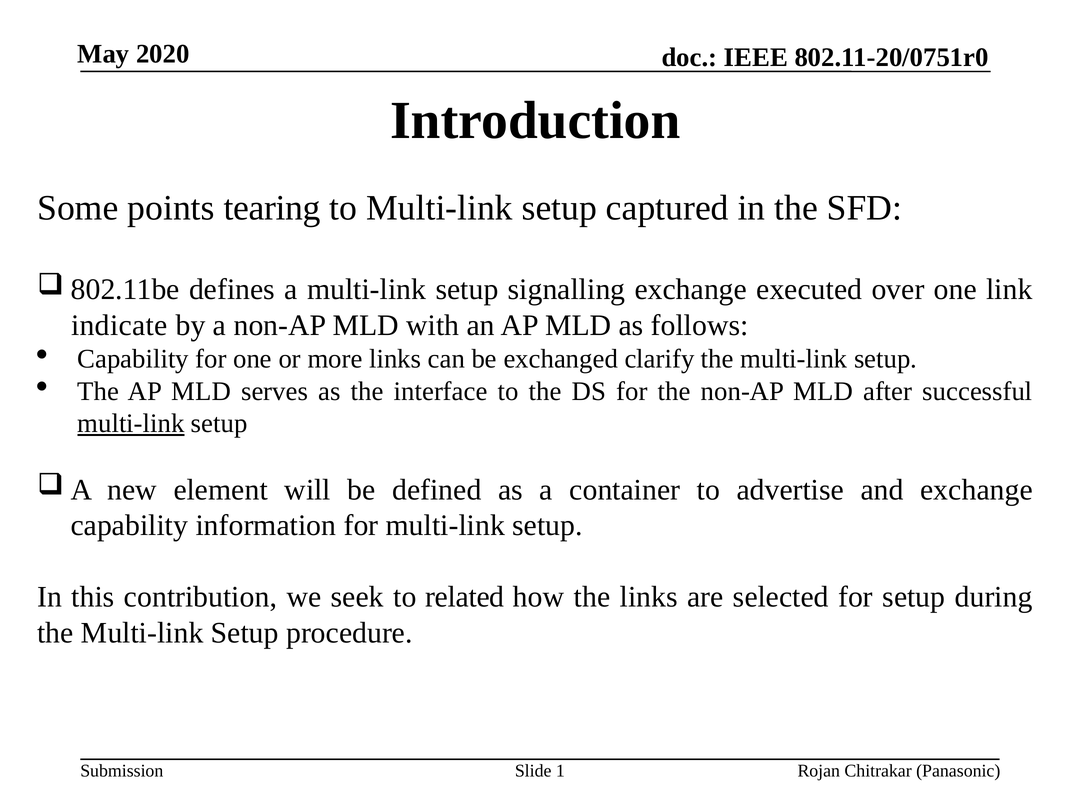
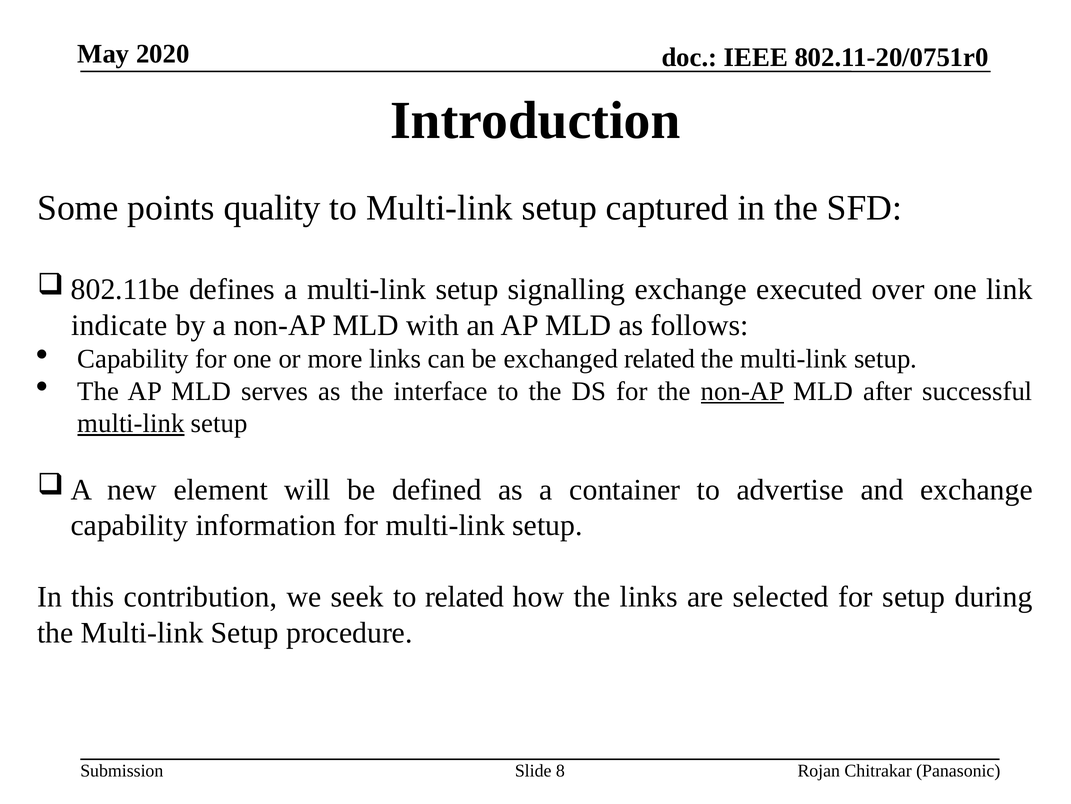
tearing: tearing -> quality (272, 208)
exchanged clarify: clarify -> related (660, 359)
non-AP underline: none -> present (742, 391)
1: 1 -> 8 (560, 770)
